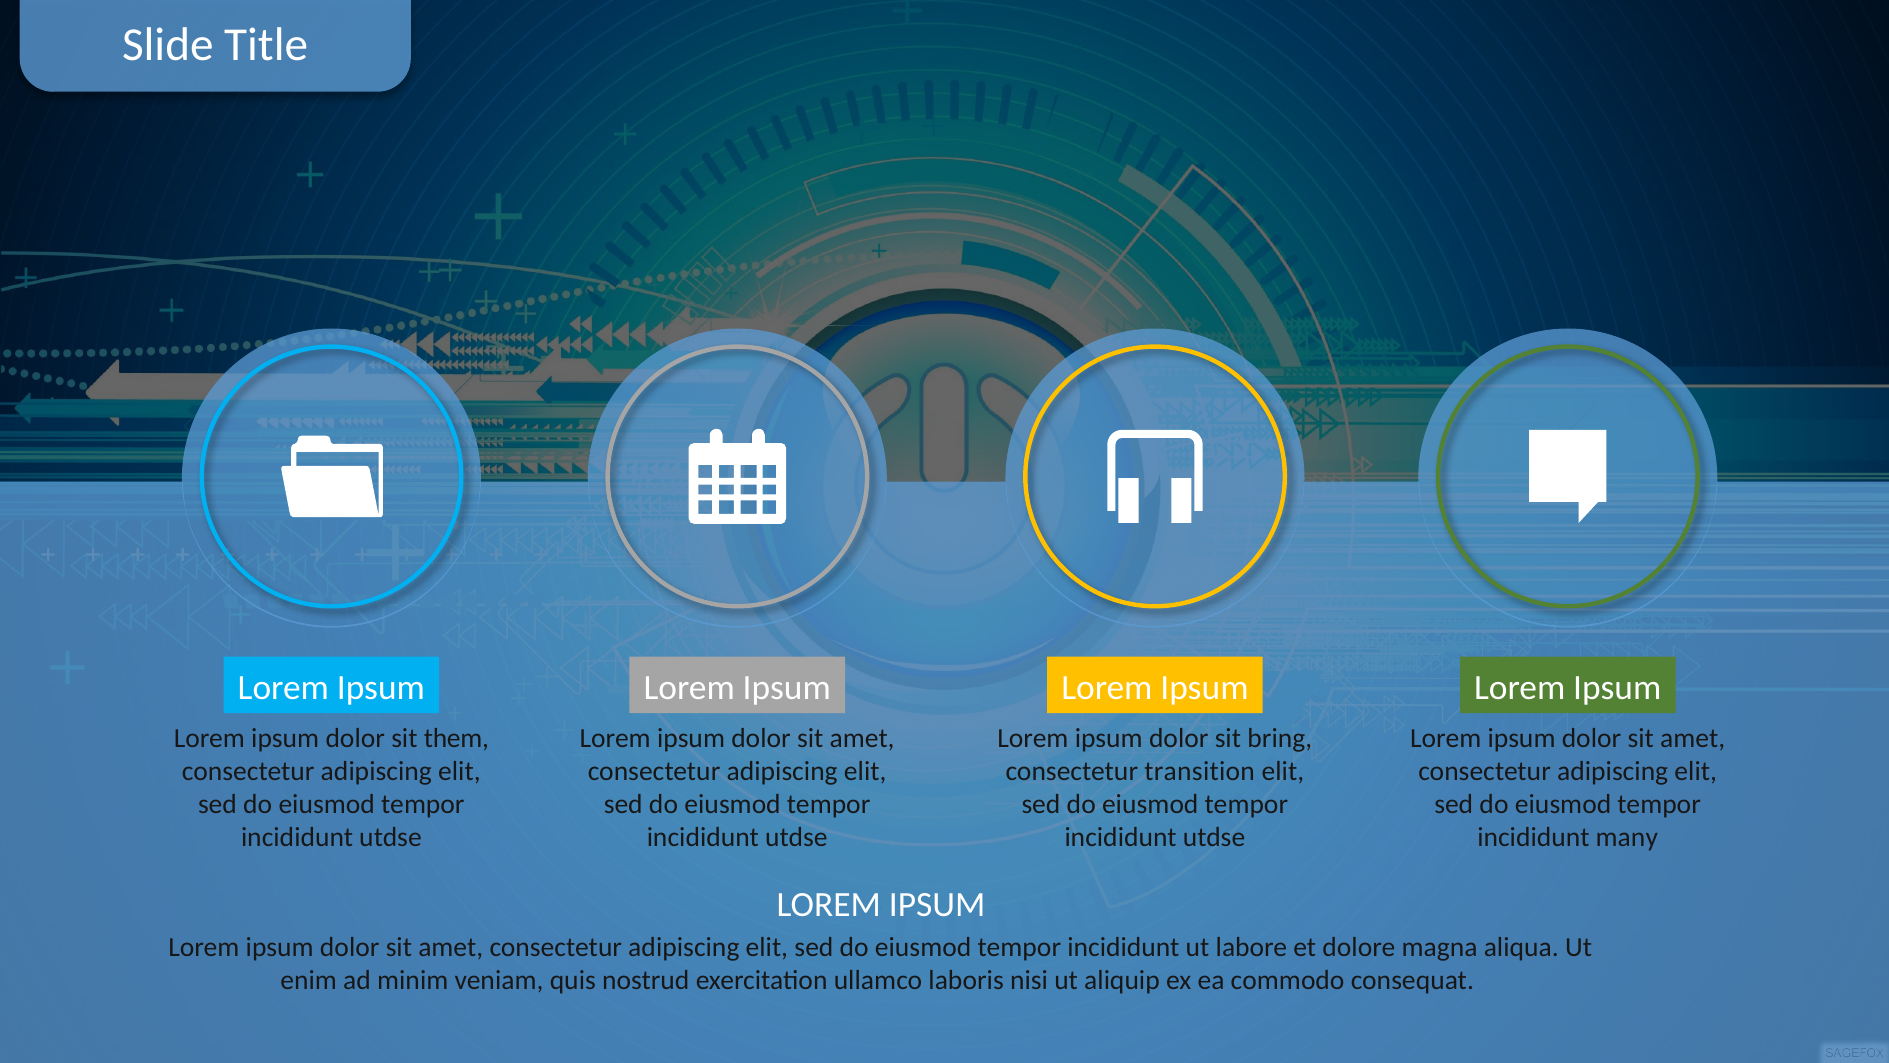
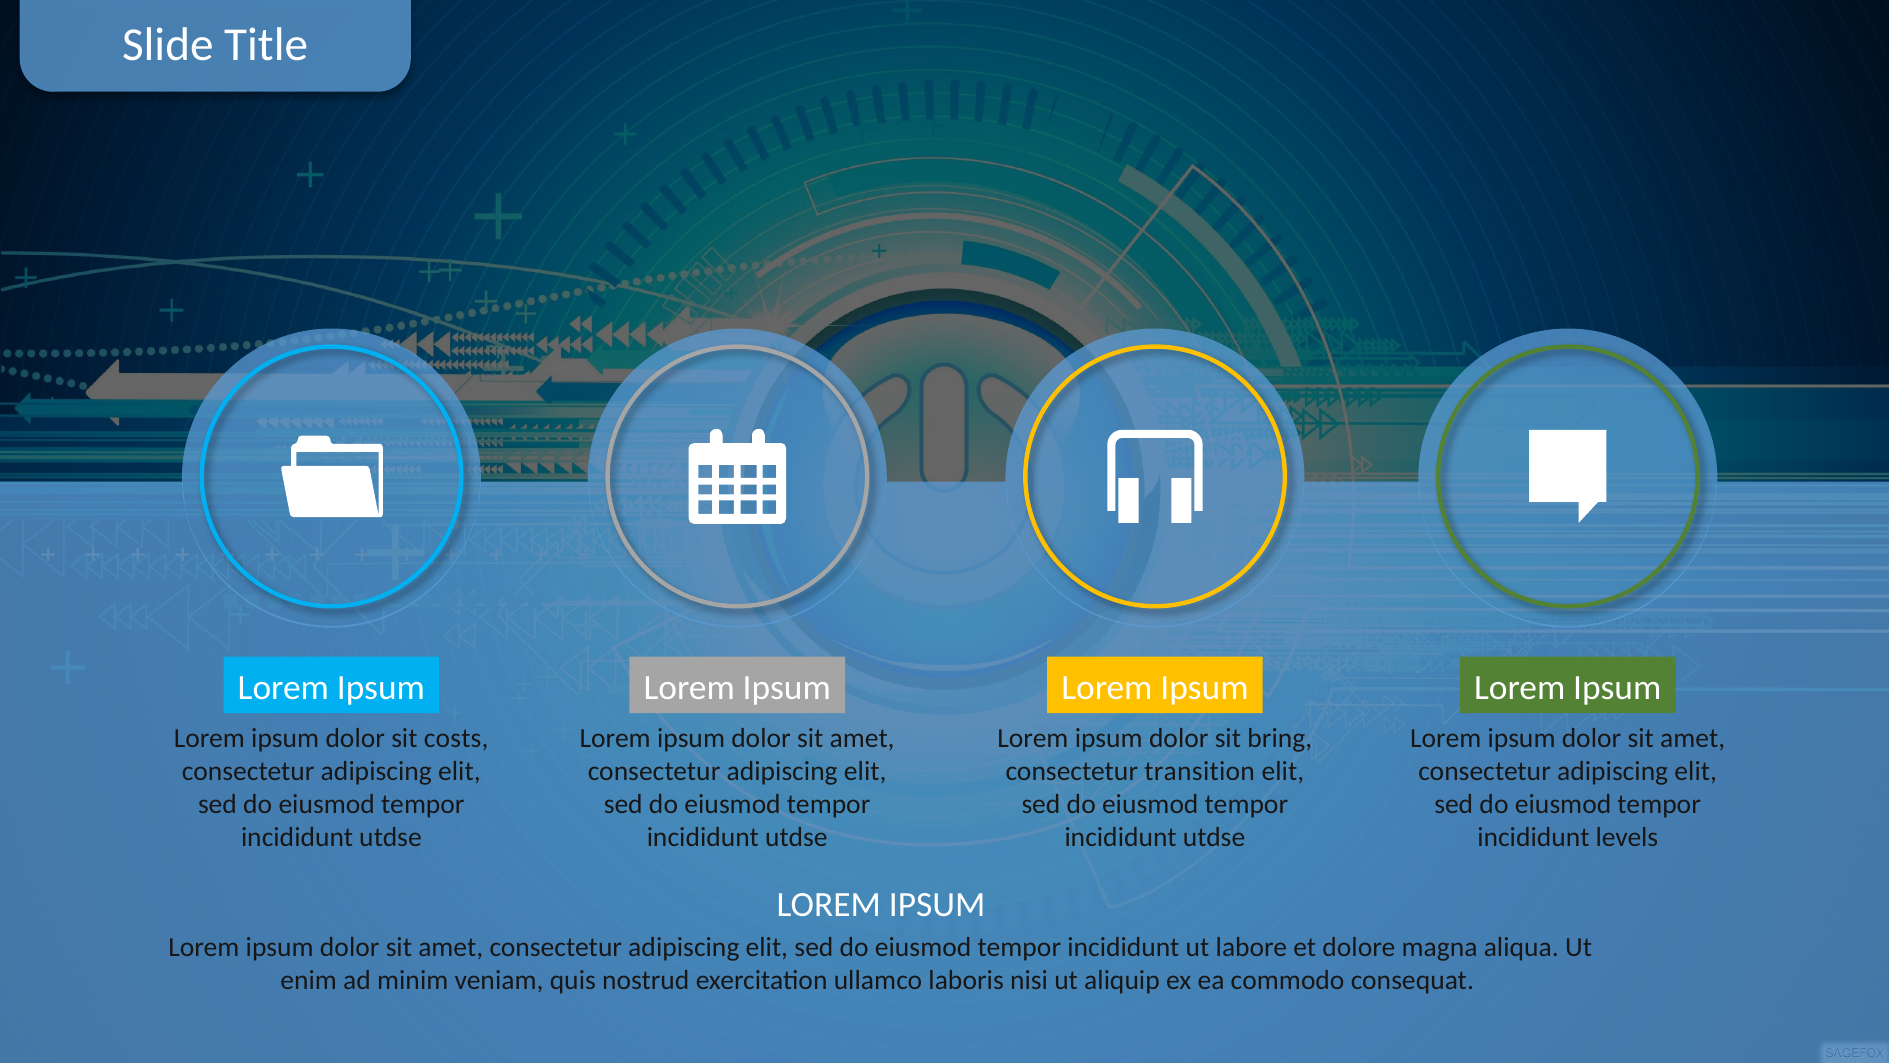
them: them -> costs (456, 738)
many: many -> levels (1627, 837)
